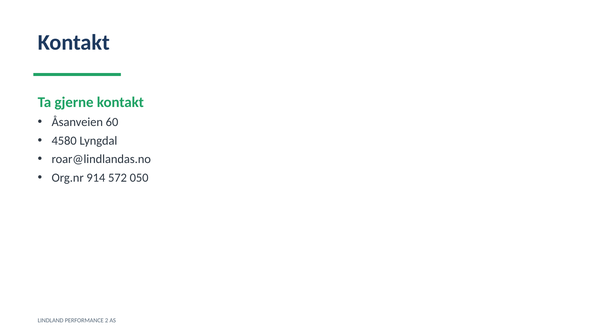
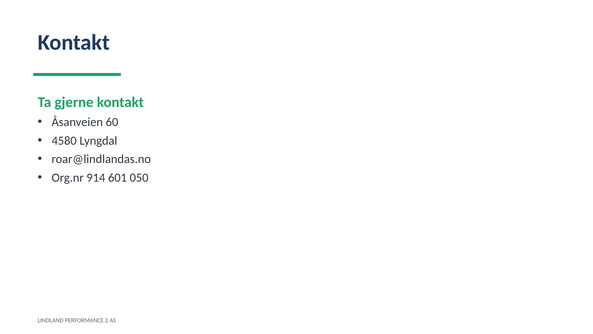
572: 572 -> 601 (117, 178)
